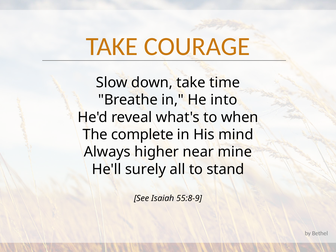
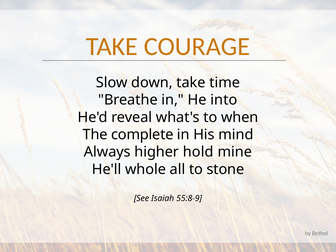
near: near -> hold (198, 152)
surely: surely -> whole (146, 169)
stand: stand -> stone (225, 169)
